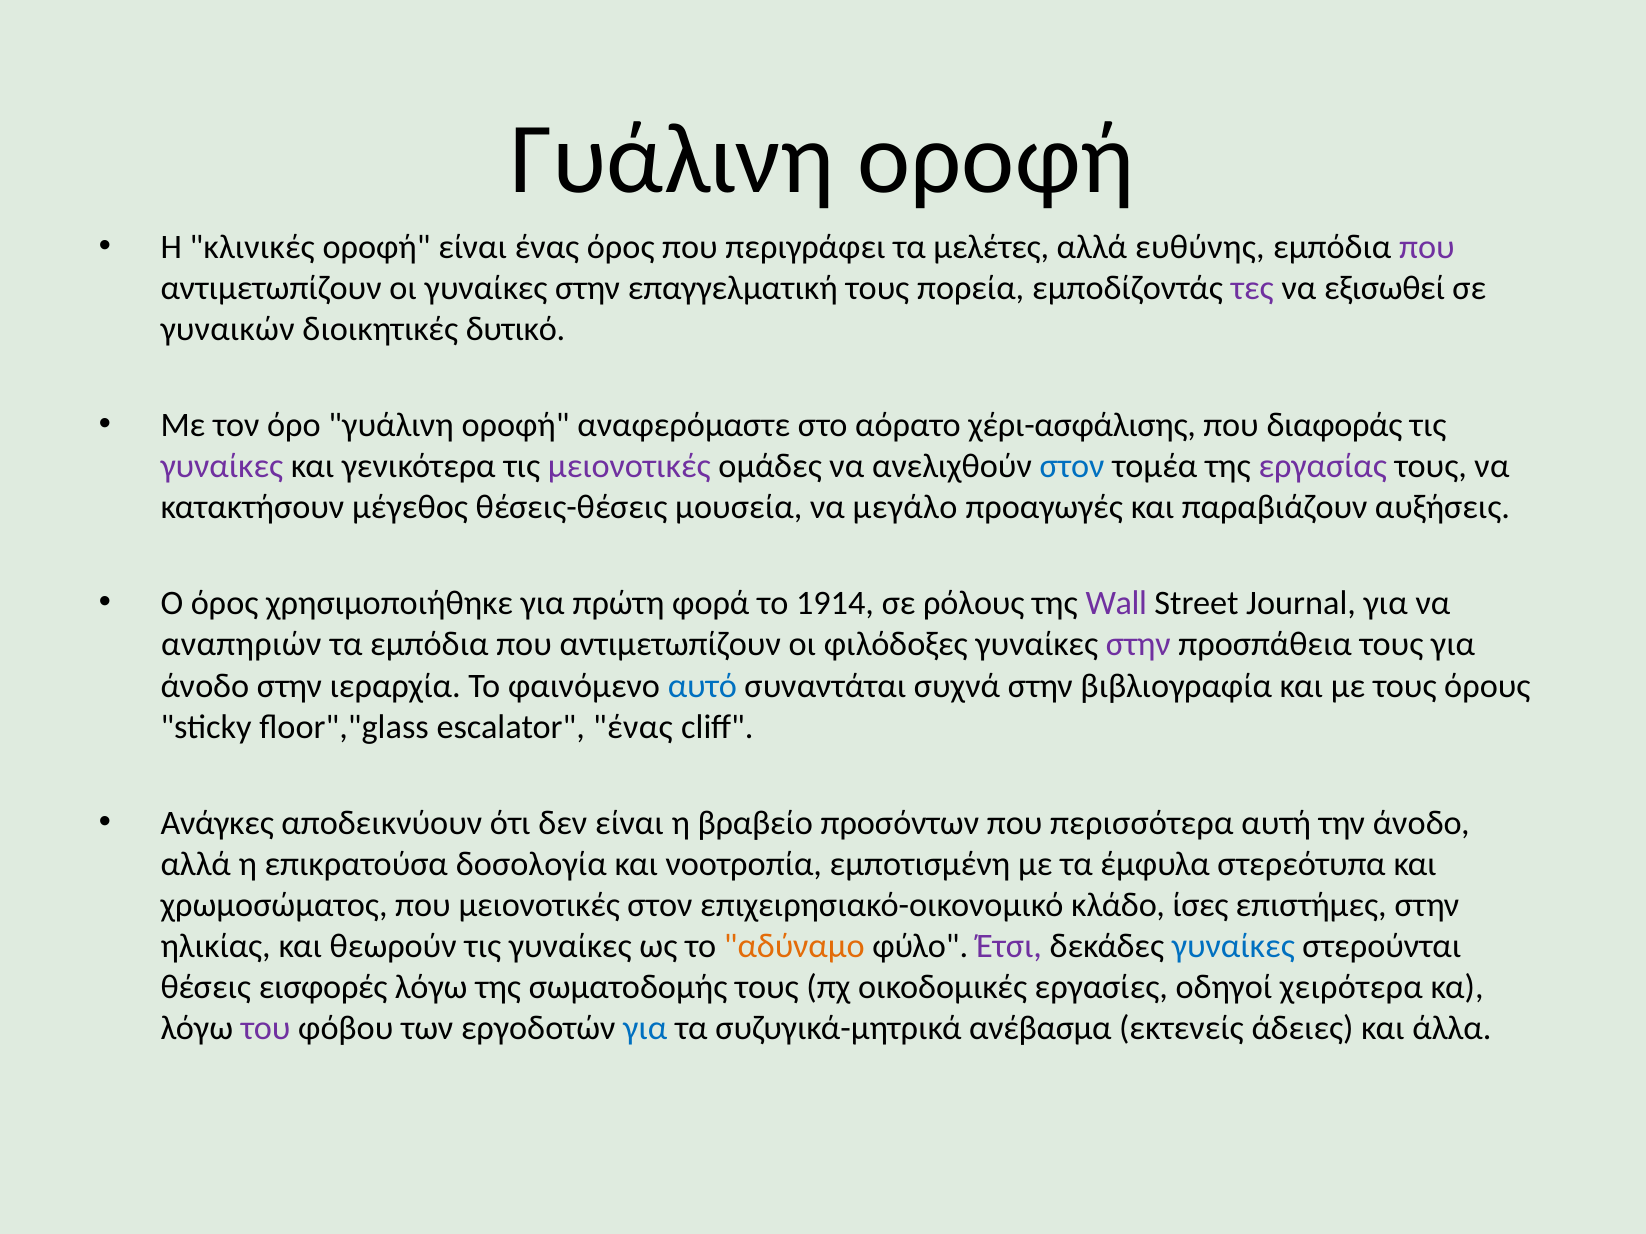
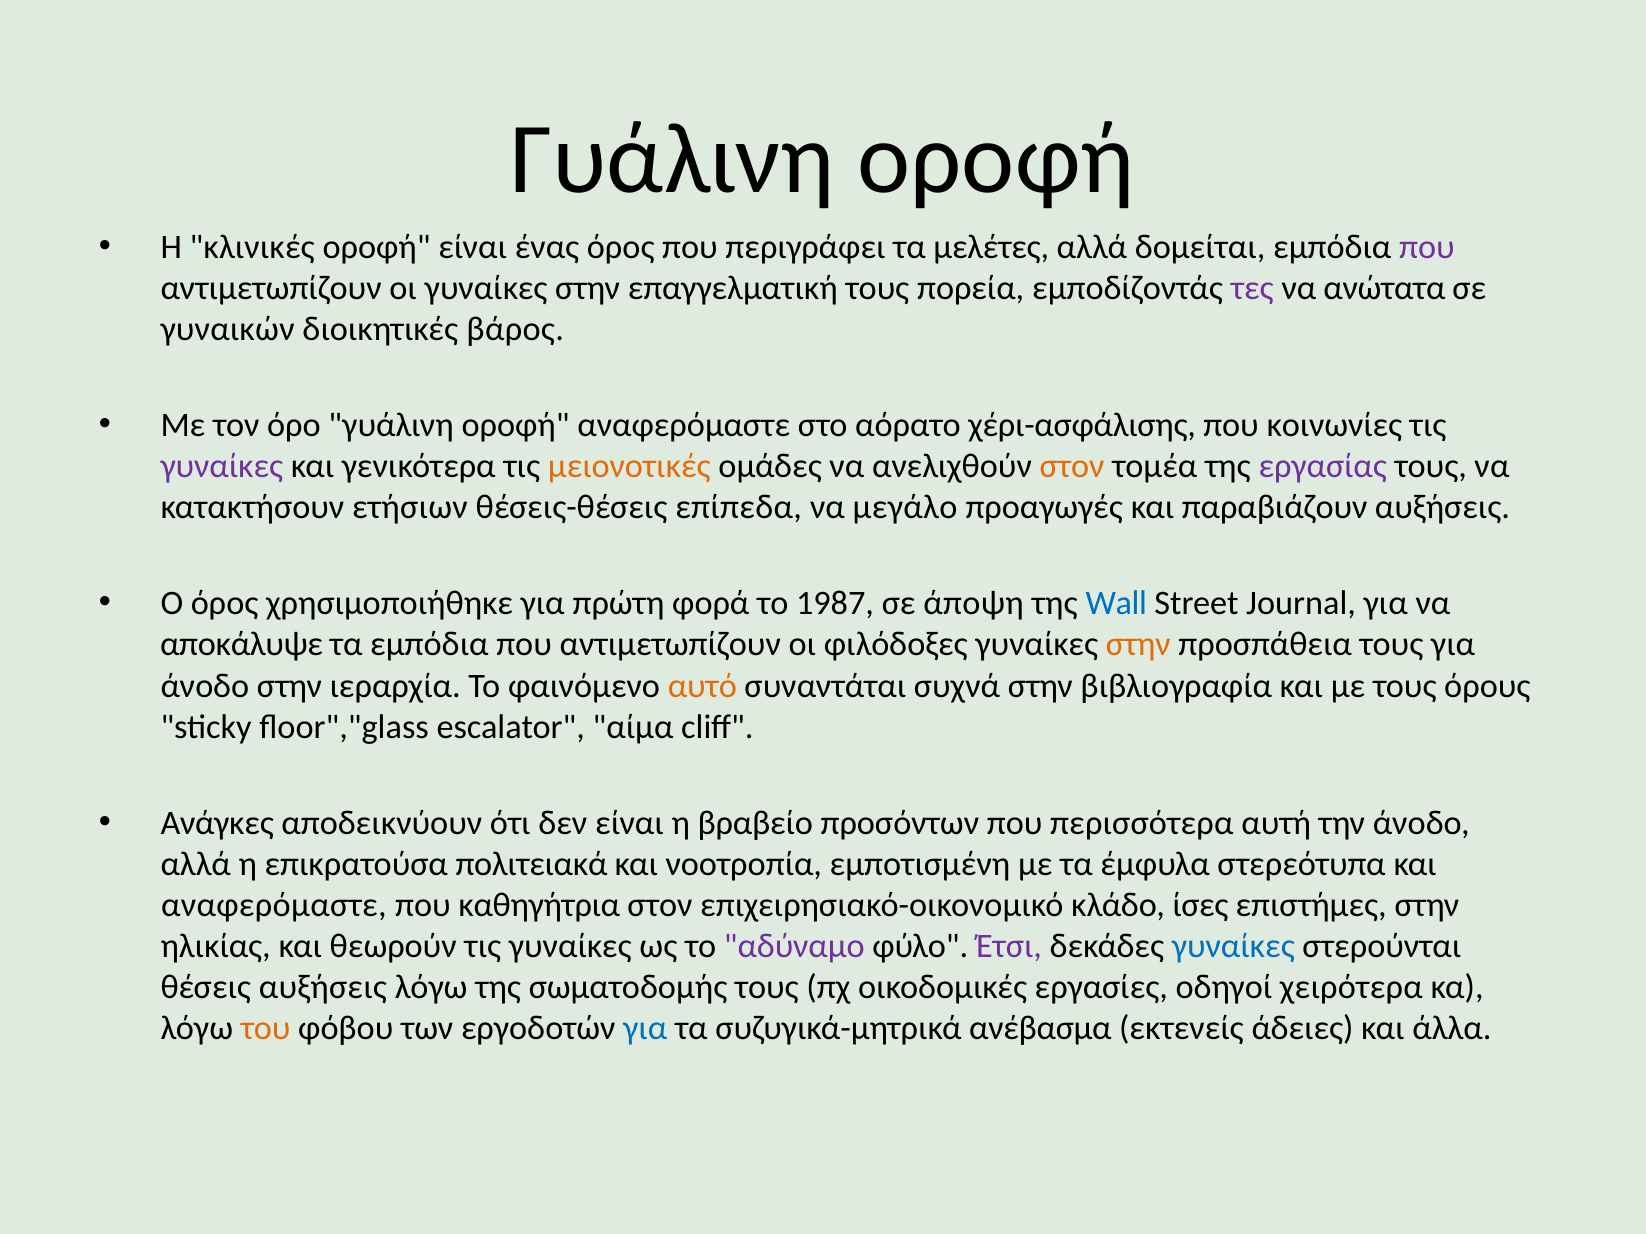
ευθύνης: ευθύνης -> δομείται (1200, 247)
εξισωθεί: εξισωθεί -> ανώτατα (1384, 288)
δυτικό: δυτικό -> βάρος (515, 329)
διαφοράς: διαφοράς -> κοινωνίες (1334, 425)
μειονοτικές colour: purple -> orange (629, 467)
στον colour: blue -> orange (1072, 467)
μέγεθος: μέγεθος -> ετήσιων (410, 508)
μουσεία: μουσεία -> επίπεδα (739, 508)
1914: 1914 -> 1987 (835, 604)
ρόλους: ρόλους -> άποψη (974, 604)
Wall colour: purple -> blue (1116, 604)
αναπηριών: αναπηριών -> αποκάλυψε (242, 645)
στην colour: purple -> orange (1138, 645)
αυτό colour: blue -> orange (702, 686)
escalator ένας: ένας -> αίμα (633, 727)
δοσολογία: δοσολογία -> πολιτειακά (532, 864)
χρωμοσώματος: χρωμοσώματος -> αναφερόμαστε (274, 906)
που μειονοτικές: μειονοτικές -> καθηγήτρια (539, 906)
αδύναμο colour: orange -> purple (794, 947)
θέσεις εισφορές: εισφορές -> αυξήσεις (323, 988)
του colour: purple -> orange (266, 1029)
